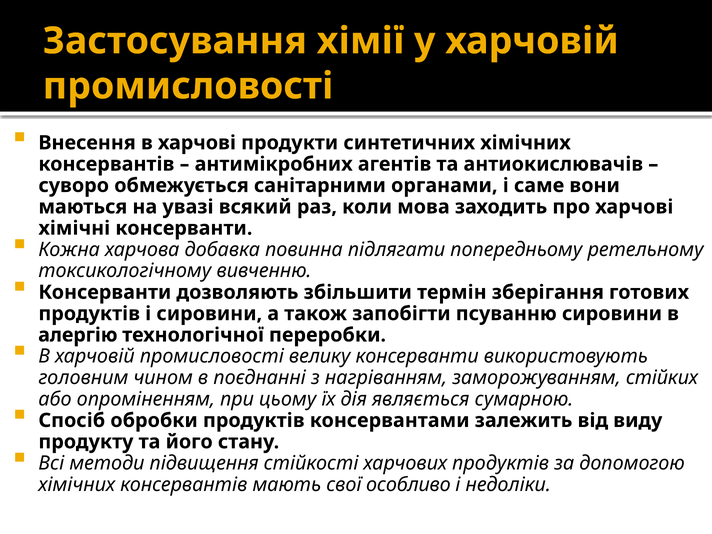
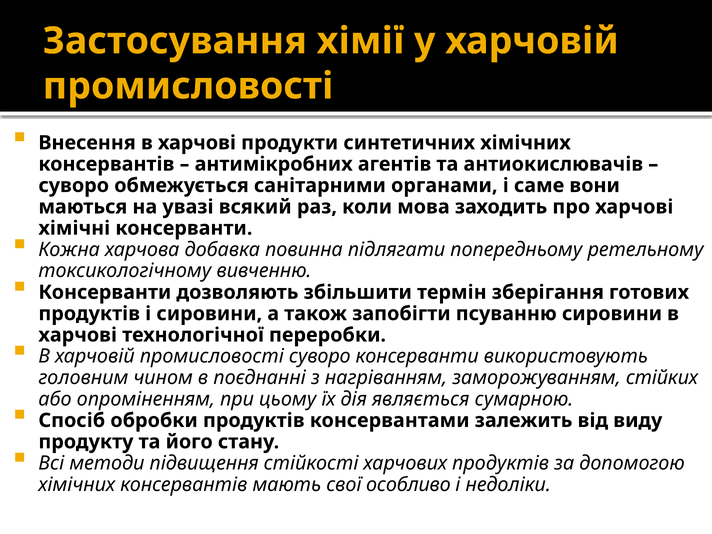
алергію: алергію -> харчові (78, 335)
промисловості велику: велику -> суворо (320, 356)
